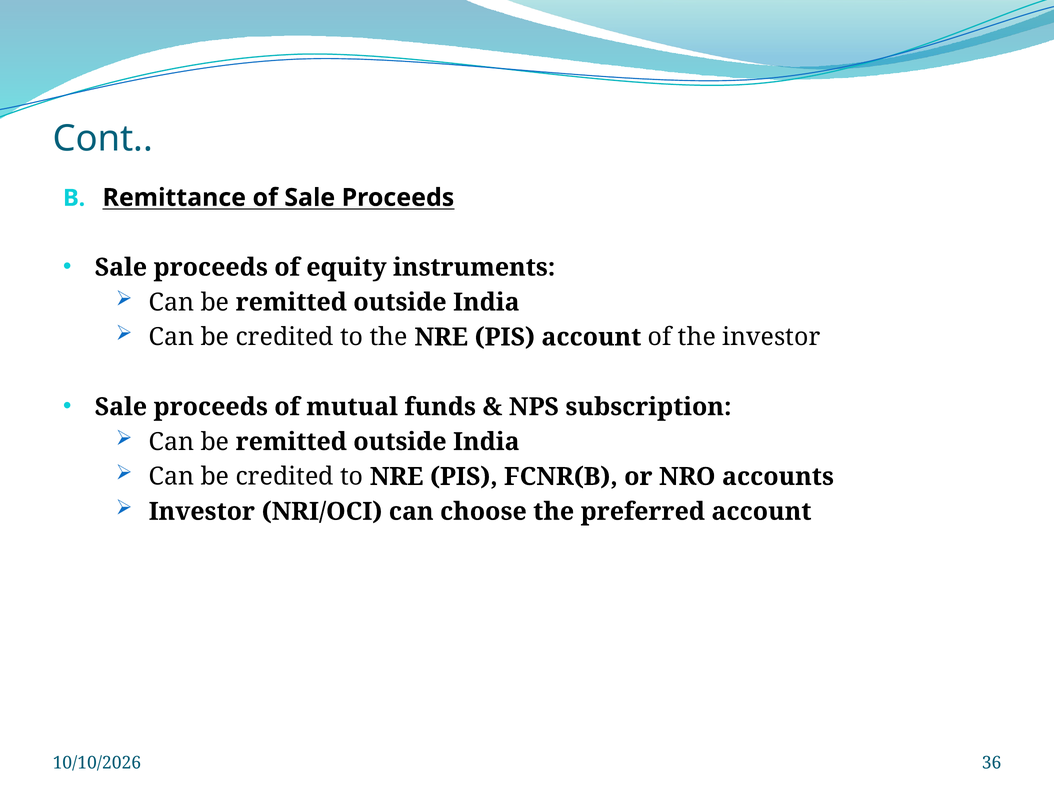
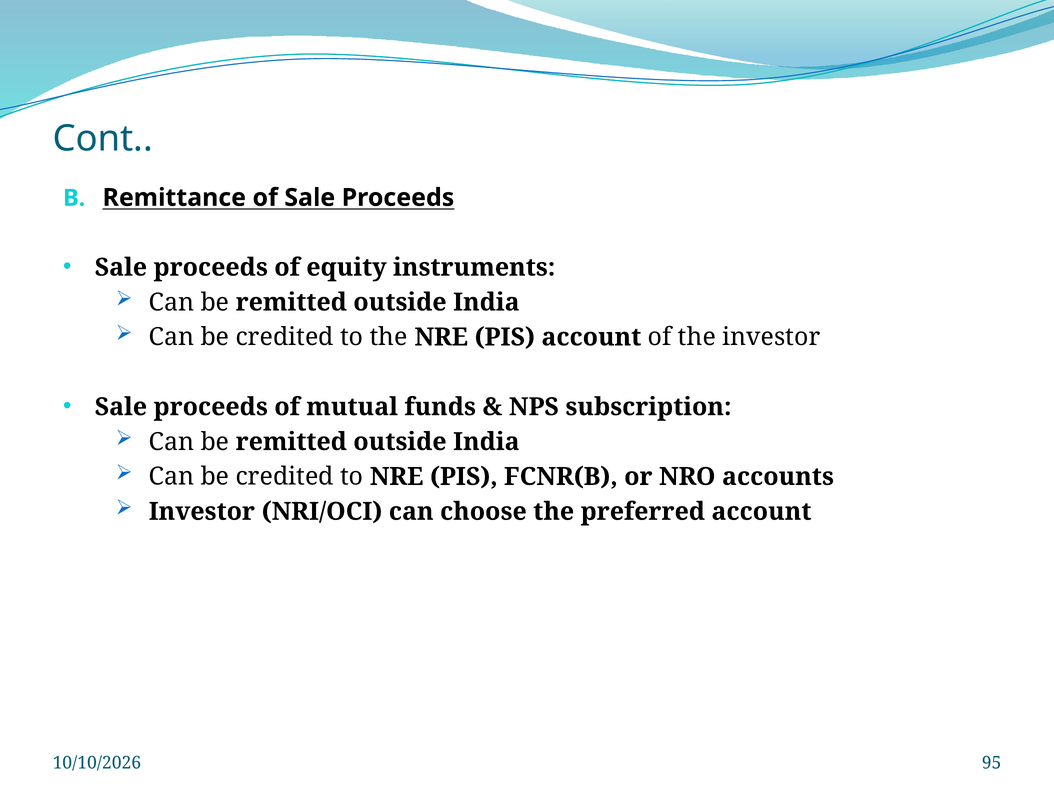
36: 36 -> 95 (992, 763)
